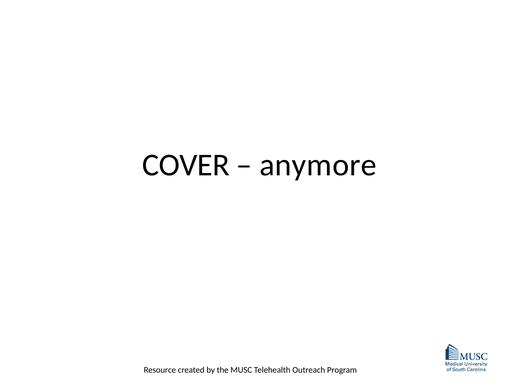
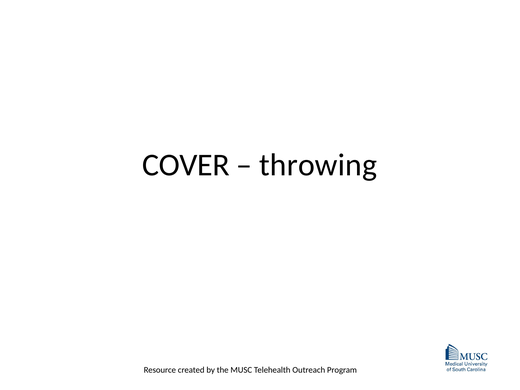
anymore: anymore -> throwing (318, 165)
